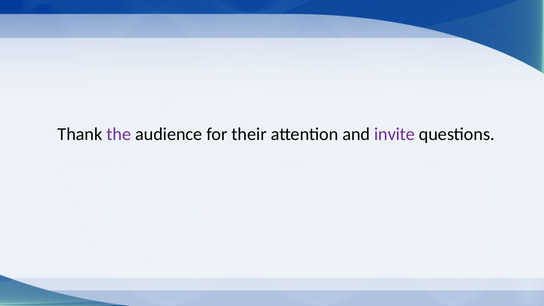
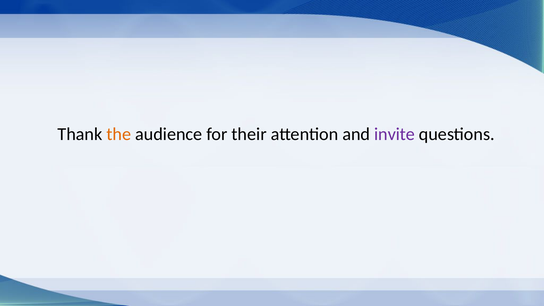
the colour: purple -> orange (119, 134)
